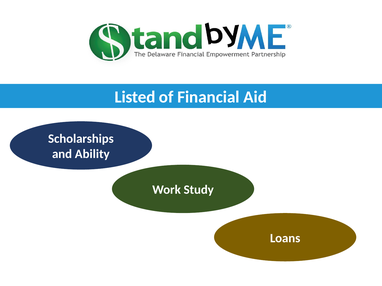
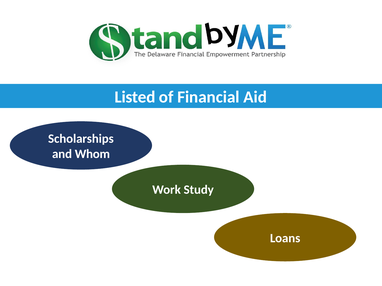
Ability: Ability -> Whom (92, 154)
